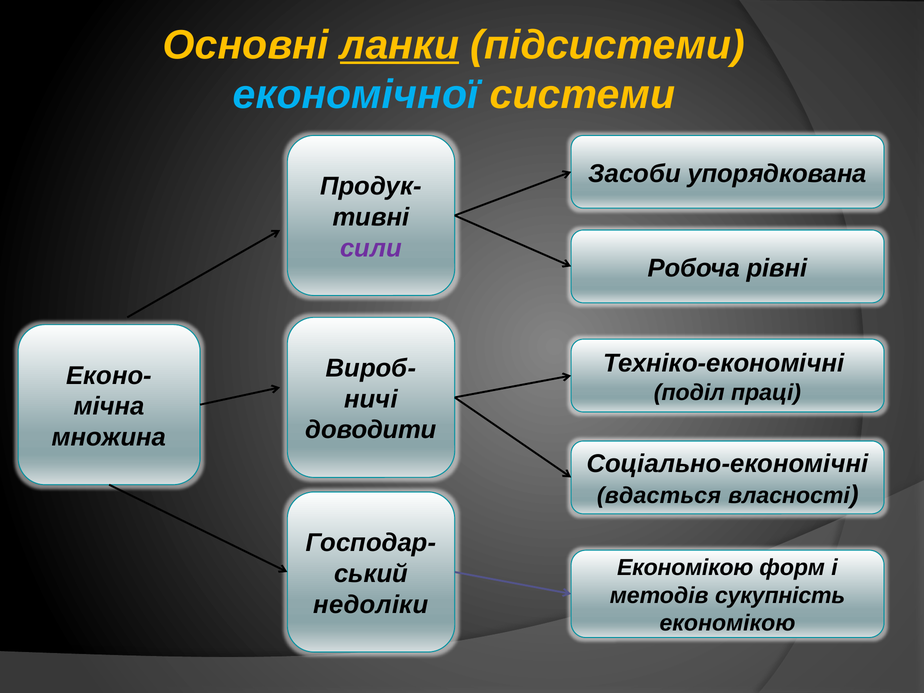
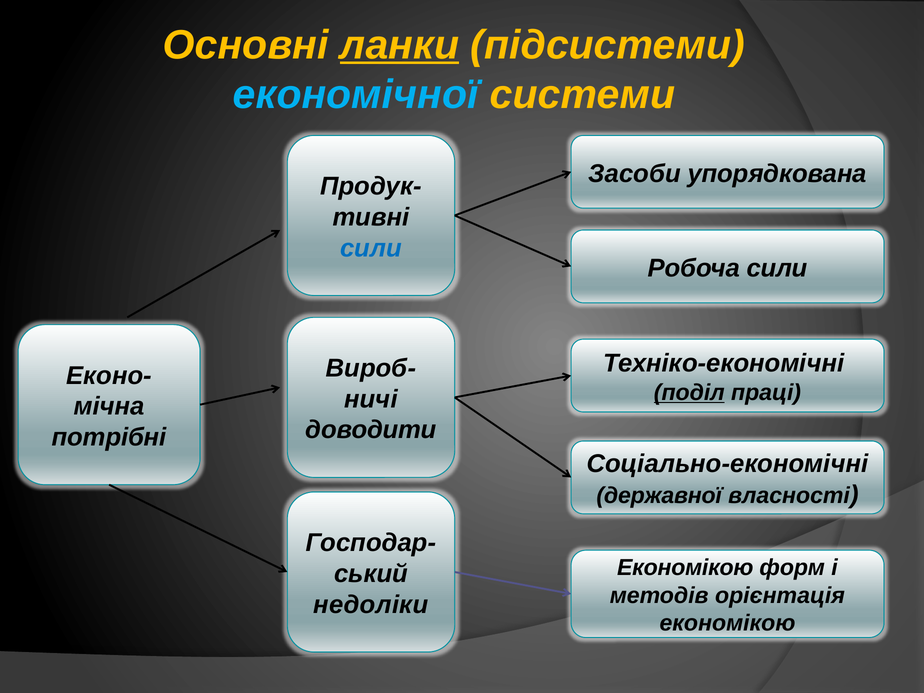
сили colour: purple -> blue (371, 248)
Робоча рівні: рівні -> сили (777, 268)
поділ underline: none -> present (689, 393)
множина: множина -> потрібні (109, 437)
вдасться: вдасться -> державної (659, 495)
сукупність: сукупність -> орієнтація (780, 595)
